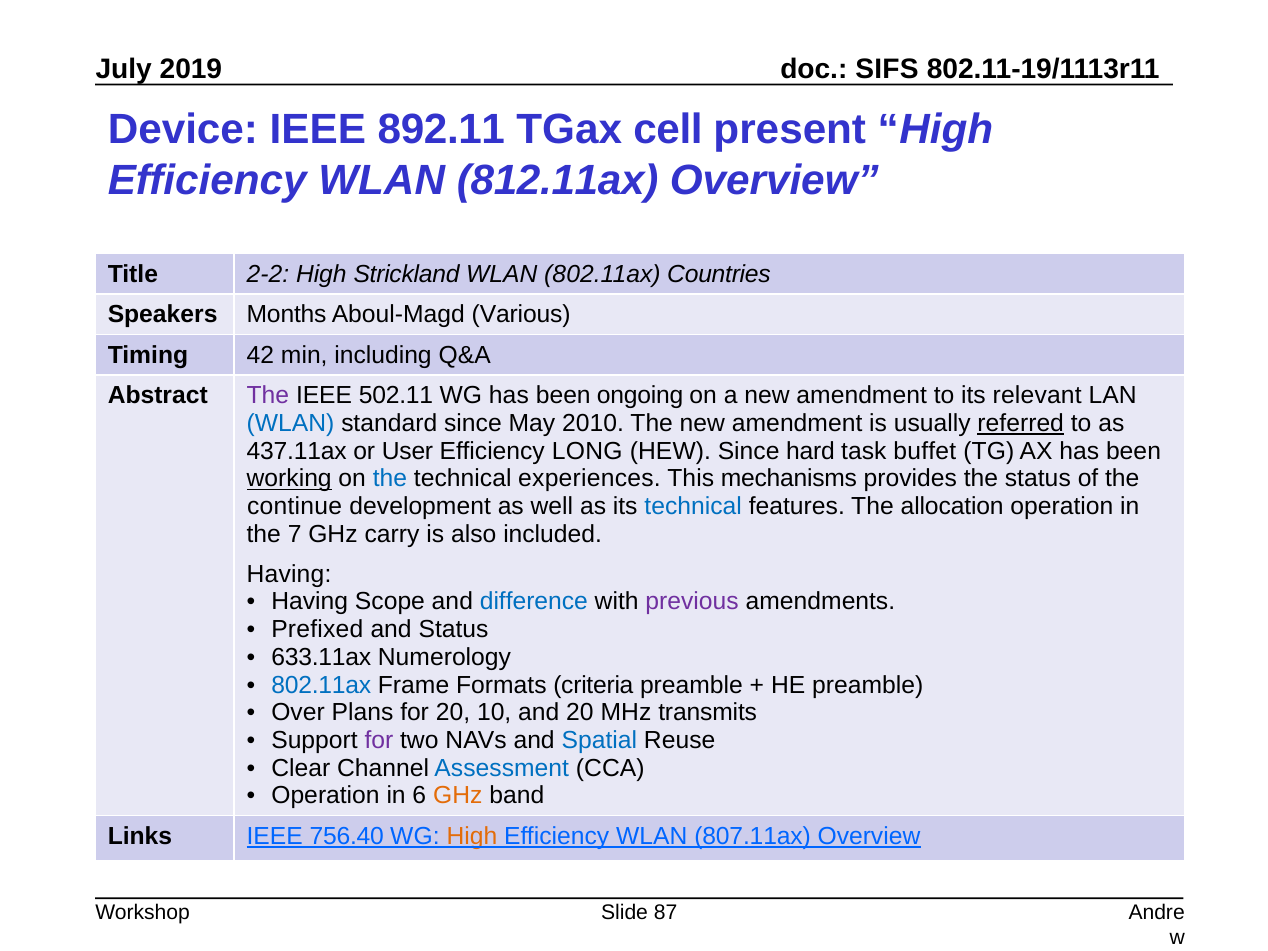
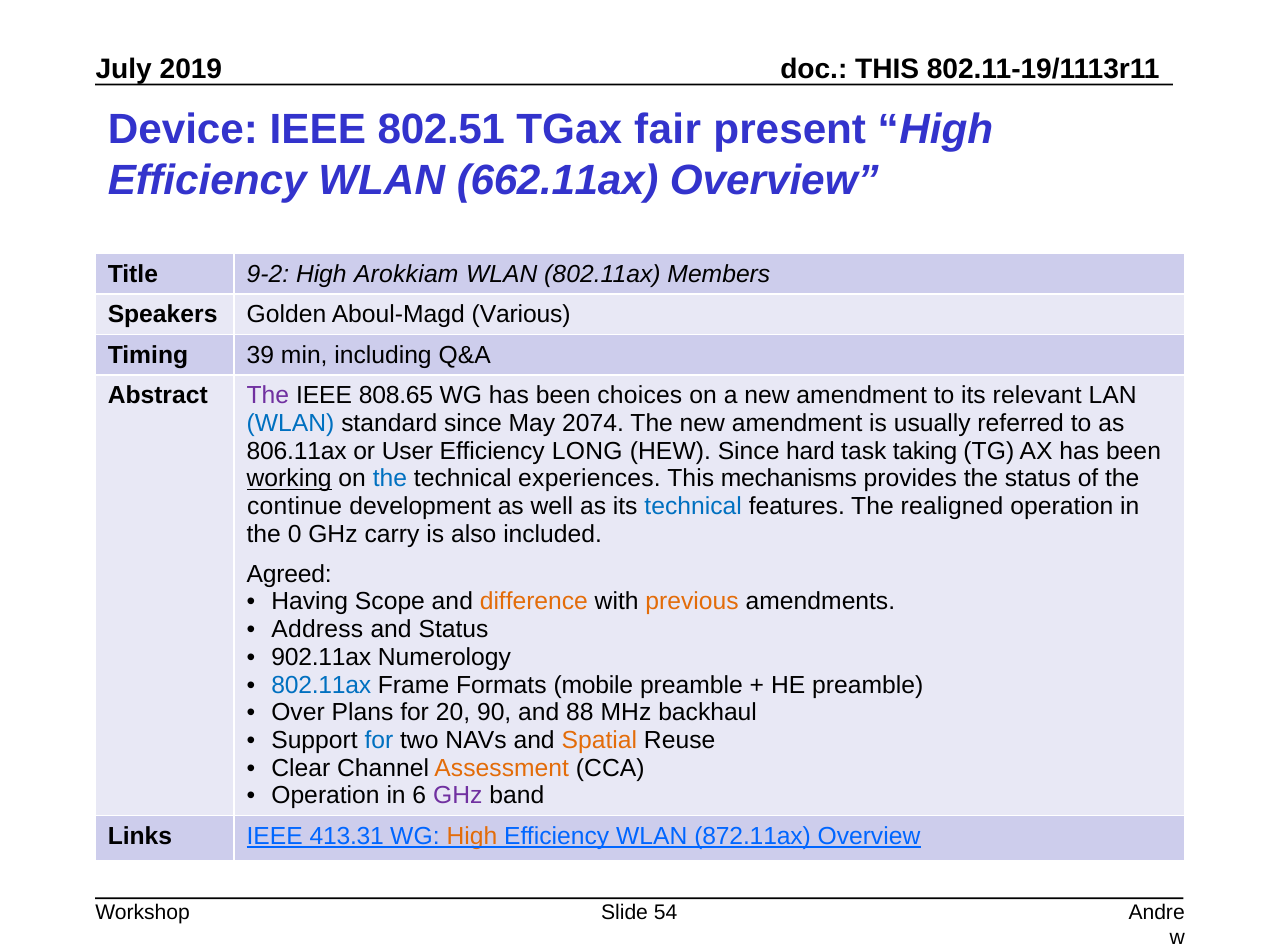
SIFS: SIFS -> THIS (887, 70)
892.11: 892.11 -> 802.51 (441, 130)
cell: cell -> fair (668, 130)
812.11ax: 812.11ax -> 662.11ax (558, 181)
2-2: 2-2 -> 9-2 (268, 274)
Strickland: Strickland -> Arokkiam (406, 274)
Countries: Countries -> Members (719, 274)
Months: Months -> Golden (286, 315)
42: 42 -> 39 (260, 355)
502.11: 502.11 -> 808.65 (396, 396)
ongoing: ongoing -> choices (640, 396)
2010: 2010 -> 2074 (593, 423)
referred underline: present -> none (1021, 423)
437.11ax: 437.11ax -> 806.11ax (297, 451)
buffet: buffet -> taking (925, 451)
allocation: allocation -> realigned (952, 506)
7: 7 -> 0 (295, 534)
Having: Having -> Agreed (289, 574)
difference colour: blue -> orange (534, 602)
previous colour: purple -> orange (692, 602)
Prefixed: Prefixed -> Address (317, 630)
633.11ax: 633.11ax -> 902.11ax (321, 657)
criteria: criteria -> mobile (593, 685)
10: 10 -> 90 (494, 713)
and 20: 20 -> 88 (580, 713)
transmits: transmits -> backhaul (708, 713)
for colour: purple -> blue (379, 740)
Spatial colour: blue -> orange (599, 740)
Assessment colour: blue -> orange (502, 768)
GHz colour: orange -> purple (458, 796)
756.40: 756.40 -> 413.31 (347, 836)
807.11ax: 807.11ax -> 872.11ax (753, 836)
87: 87 -> 54 (666, 912)
